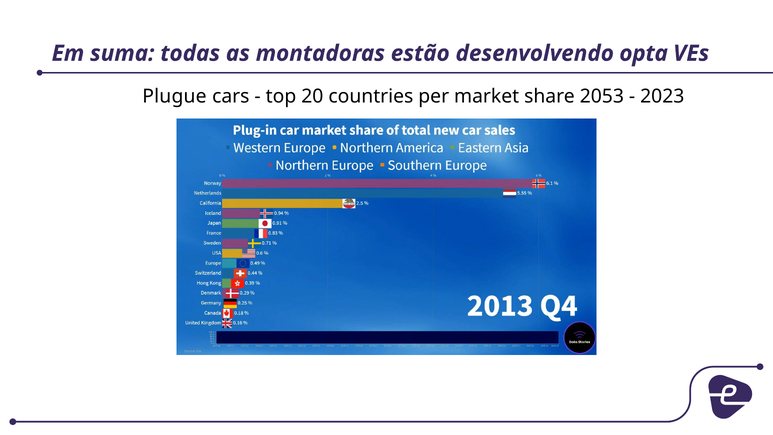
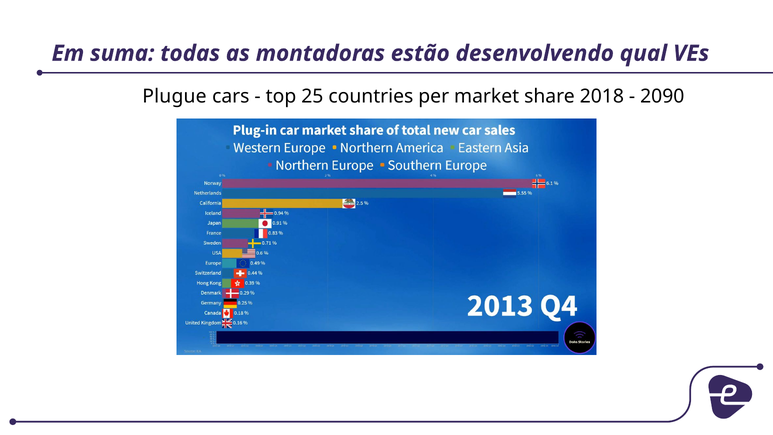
opta: opta -> qual (643, 53)
20: 20 -> 25 (312, 96)
2053: 2053 -> 2018 (602, 96)
2023: 2023 -> 2090 (662, 96)
